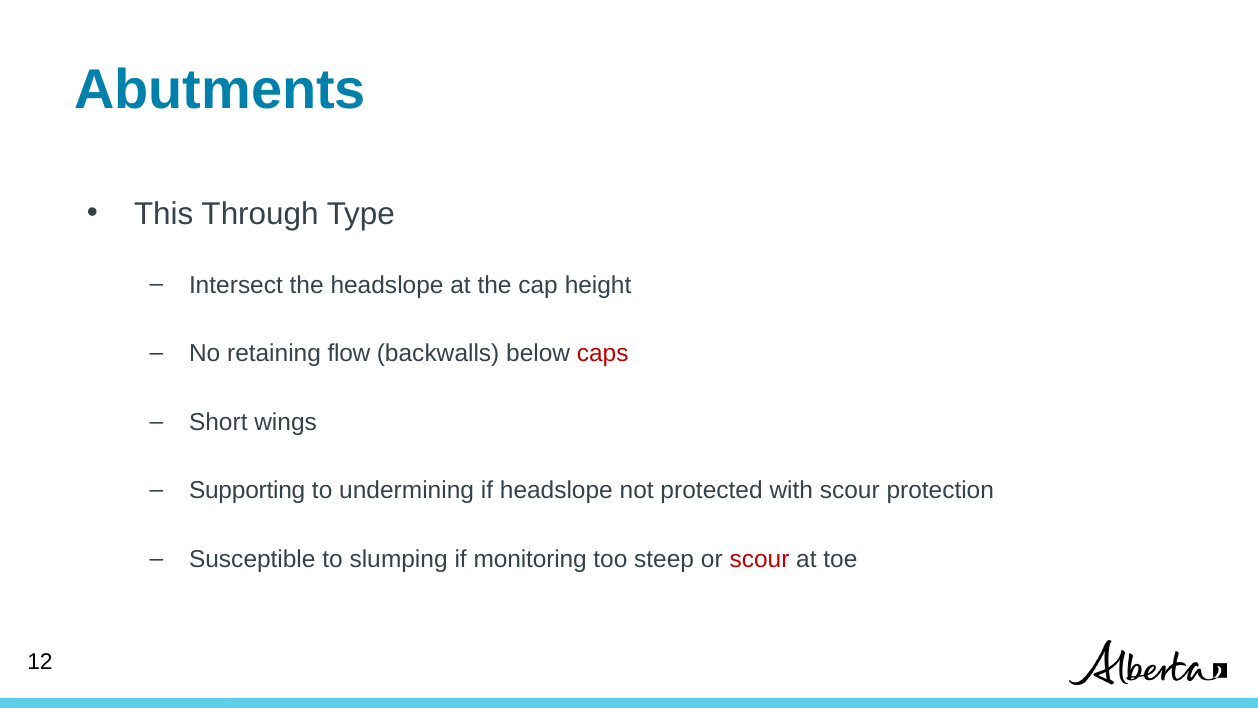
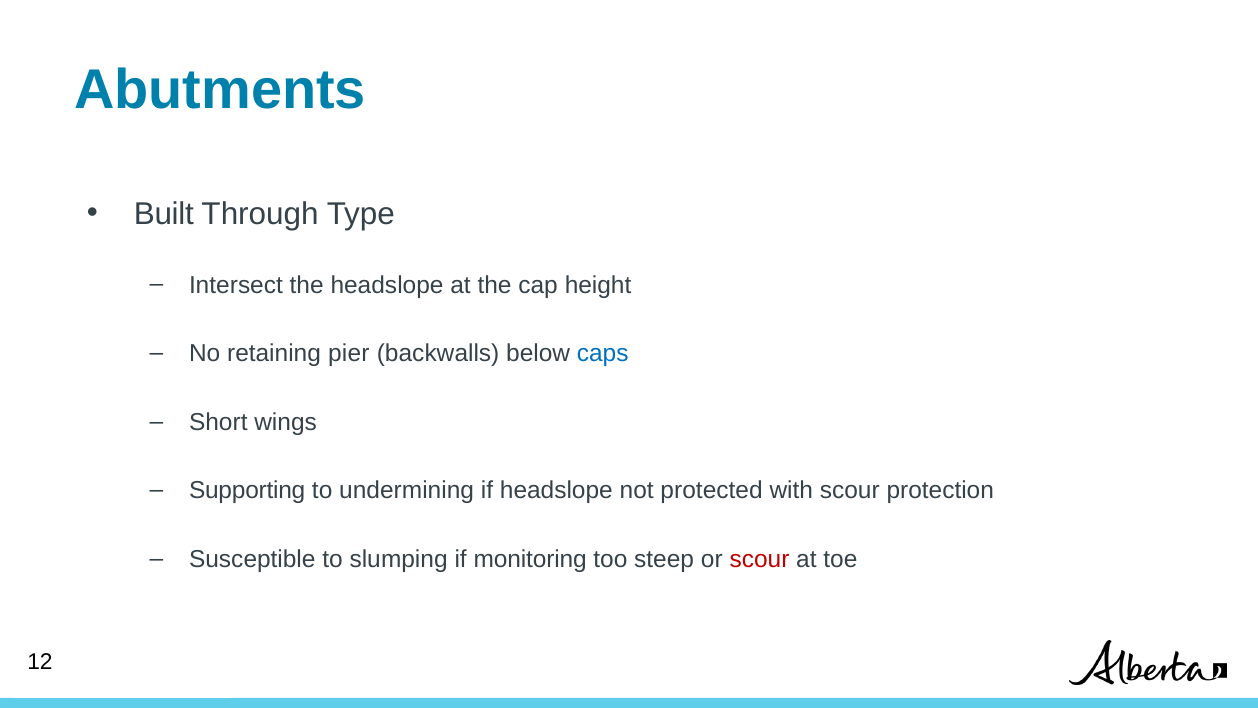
This: This -> Built (164, 214)
flow: flow -> pier (349, 354)
caps colour: red -> blue (603, 354)
